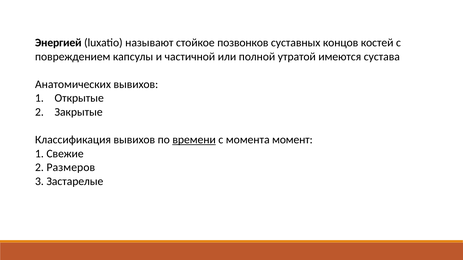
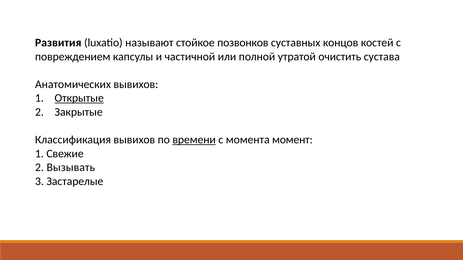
Энергией: Энергией -> Развития (58, 43)
имеются: имеются -> очистить (340, 57)
Открытые underline: none -> present (79, 98)
Размеров: Размеров -> Вызывать (71, 168)
